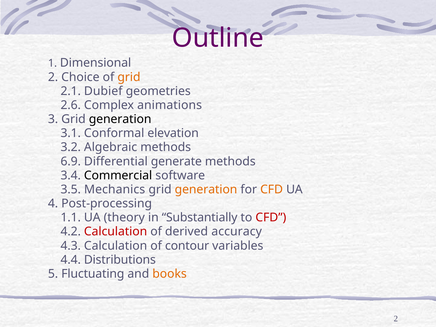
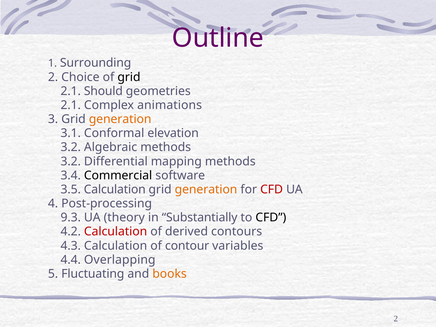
Dimensional: Dimensional -> Surrounding (96, 63)
grid colour: orange -> black (129, 77)
Dubief: Dubief -> Should (103, 91)
2.6: 2.6 -> 2.1 (71, 105)
generation colour: black -> orange (120, 119)
6.9: 6.9 -> 3.2 (71, 161)
generate: generate -> mapping (176, 161)
3.5 Mechanics: Mechanics -> Calculation (115, 189)
CFD colour: orange -> red (272, 189)
1.1: 1.1 -> 9.3 (71, 218)
CFD colour: red -> black (271, 218)
accuracy: accuracy -> contours (237, 232)
Distributions: Distributions -> Overlapping (120, 260)
